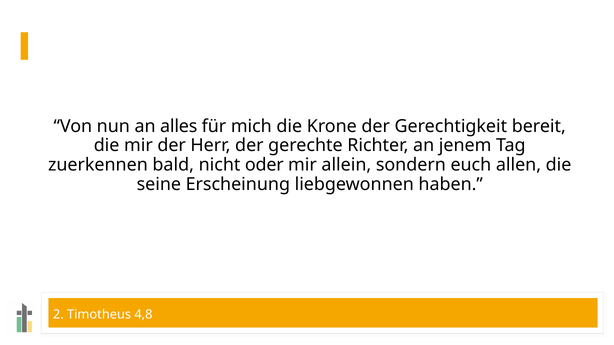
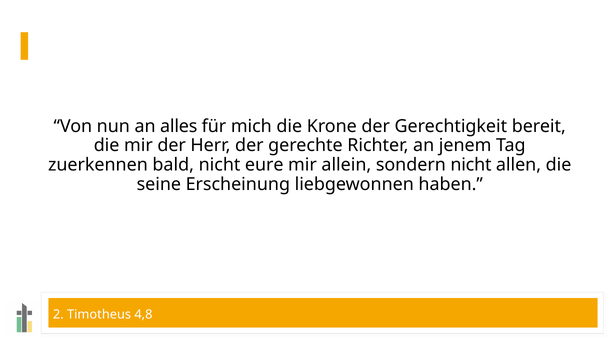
oder: oder -> eure (264, 165)
sondern euch: euch -> nicht (471, 165)
